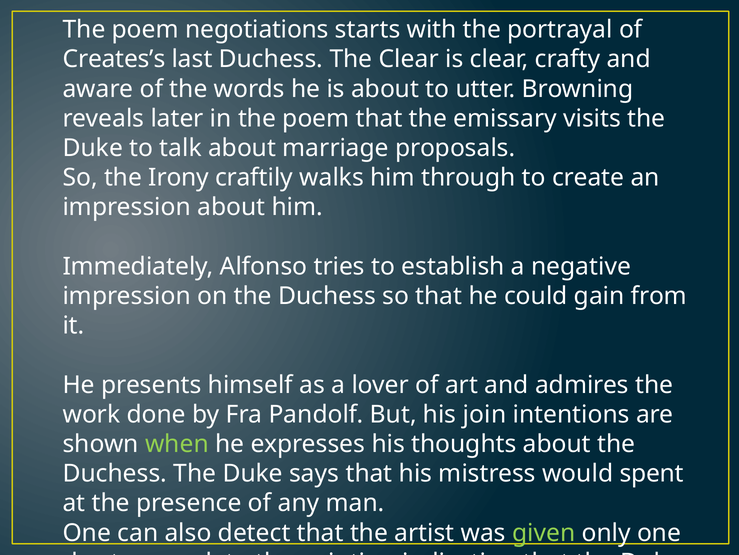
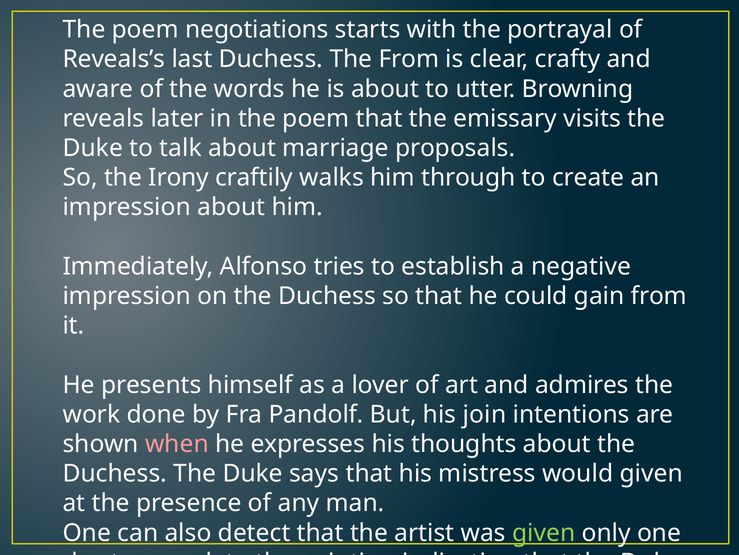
Creates’s: Creates’s -> Reveals’s (114, 59)
The Clear: Clear -> From (409, 59)
when colour: light green -> pink (177, 443)
would spent: spent -> given (651, 473)
